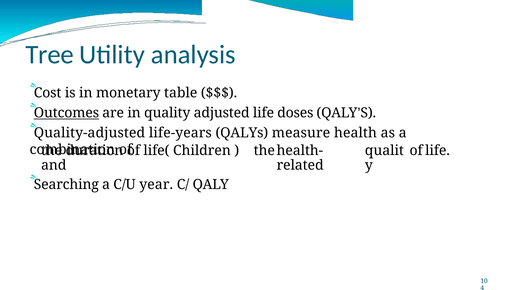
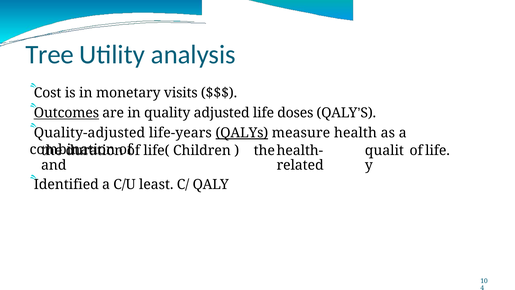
table: table -> visits (181, 93)
QALYs underline: none -> present (242, 133)
Searching: Searching -> Identified (66, 184)
year: year -> least (156, 184)
